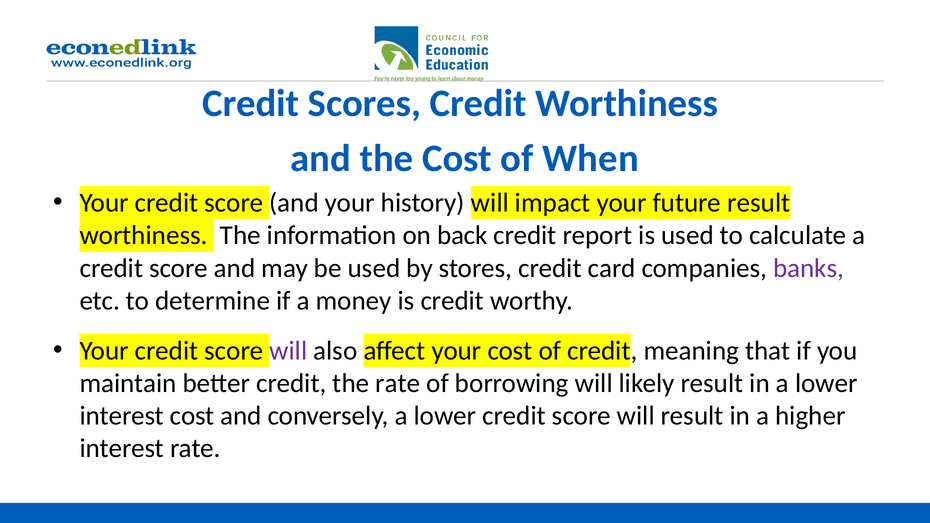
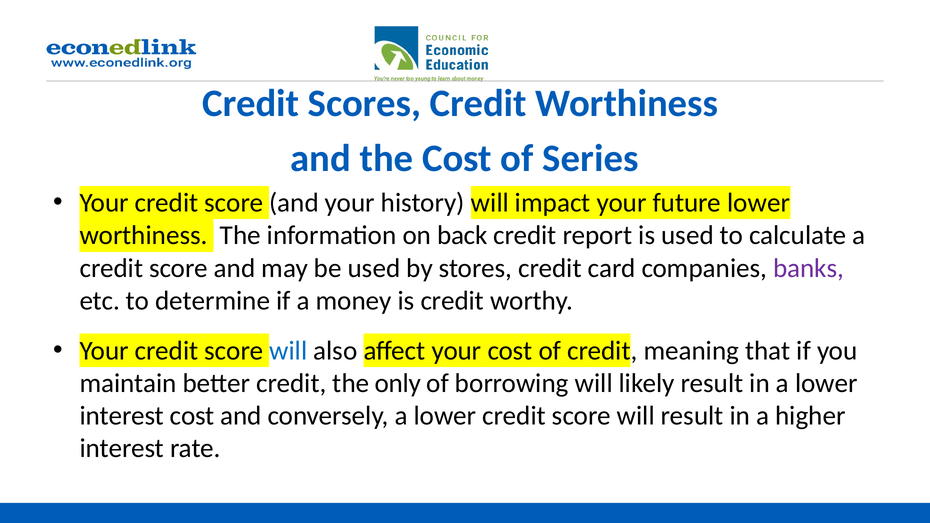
When: When -> Series (591, 159)
future result: result -> lower (759, 203)
will colour: purple -> blue (288, 351)
the rate: rate -> only (398, 383)
